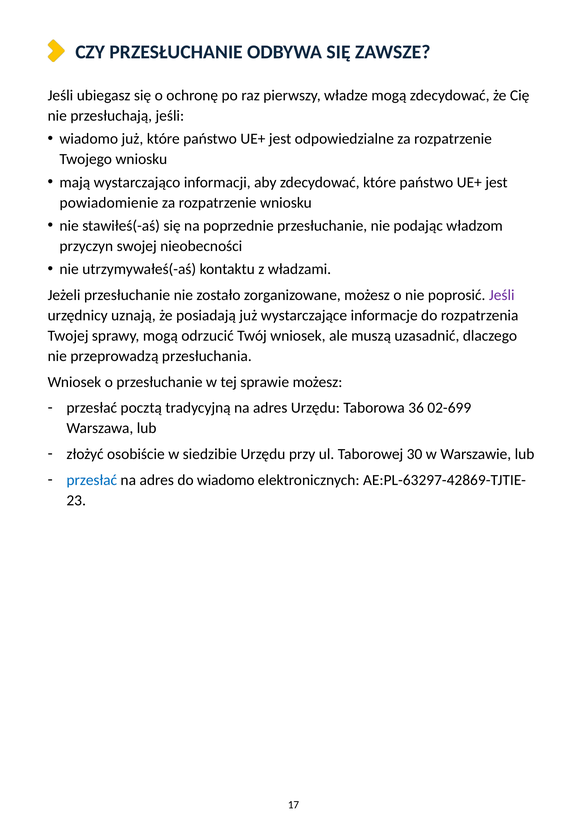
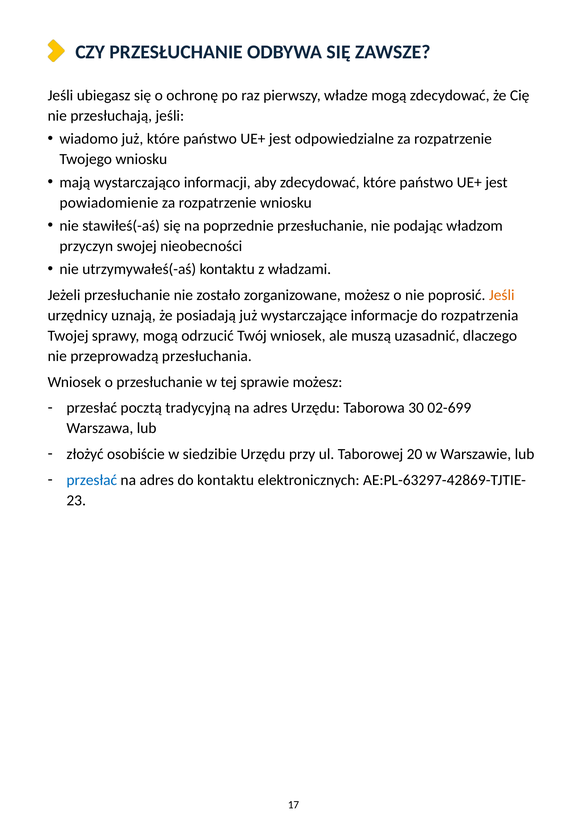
Jeśli colour: purple -> orange (502, 295)
36: 36 -> 30 (416, 408)
30: 30 -> 20 (415, 454)
do wiadomo: wiadomo -> kontaktu (226, 480)
